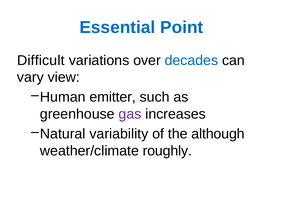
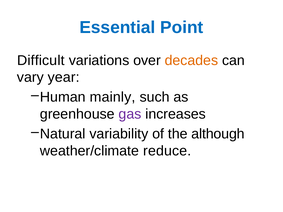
decades colour: blue -> orange (191, 60)
view: view -> year (64, 77)
emitter: emitter -> mainly (113, 97)
roughly: roughly -> reduce (167, 151)
